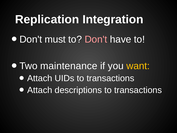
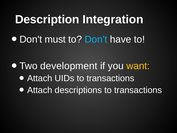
Replication: Replication -> Description (47, 19)
Don't colour: pink -> light blue (96, 39)
maintenance: maintenance -> development (69, 66)
